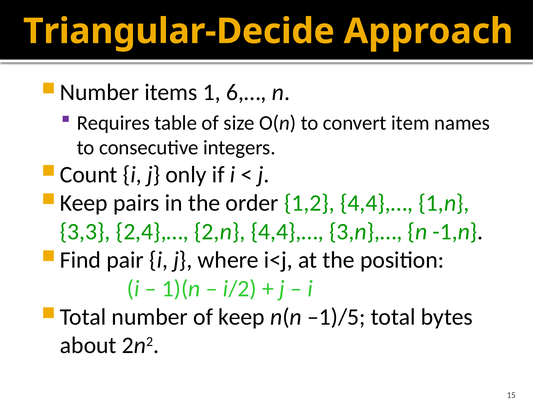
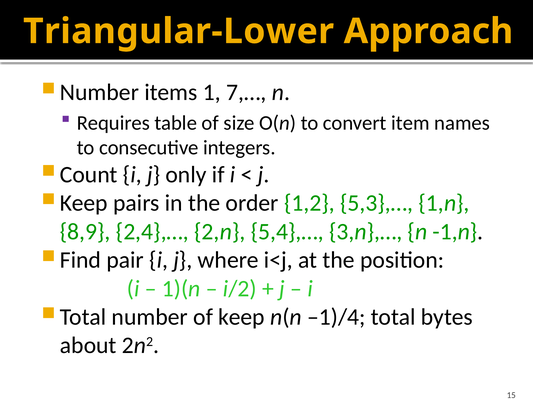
Triangular-Decide: Triangular-Decide -> Triangular-Lower (179, 31)
6,…: 6,… -> 7,… (246, 92)
1,2 4,4},…: 4,4},… -> 5,3},… (377, 203)
3,3: 3,3 -> 8,9 (85, 231)
2,n 4,4},…: 4,4},… -> 5,4},… (287, 231)
–1)/5: –1)/5 -> –1)/4 (336, 317)
